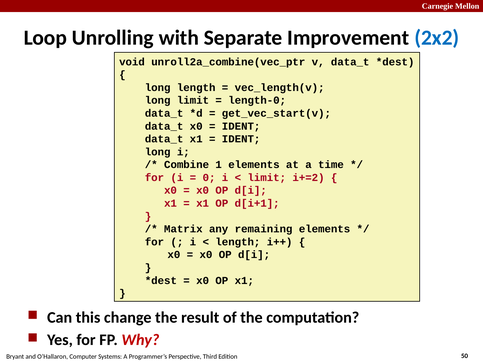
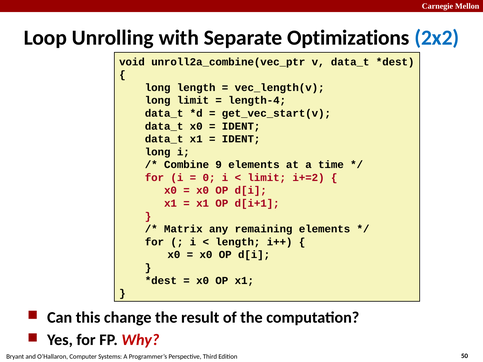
Improvement: Improvement -> Optimizations (348, 38)
length-0: length-0 -> length-4 (257, 100)
1: 1 -> 9 (219, 165)
